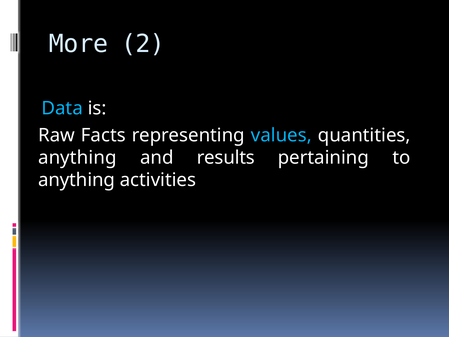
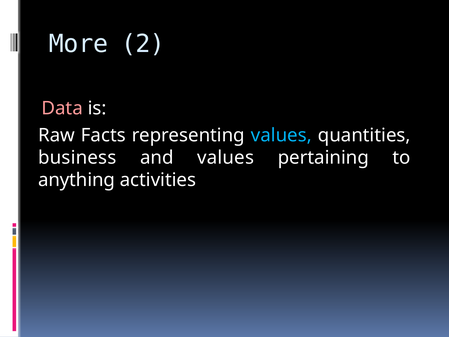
Data colour: light blue -> pink (62, 108)
anything: anything -> business (77, 158)
and results: results -> values (226, 158)
